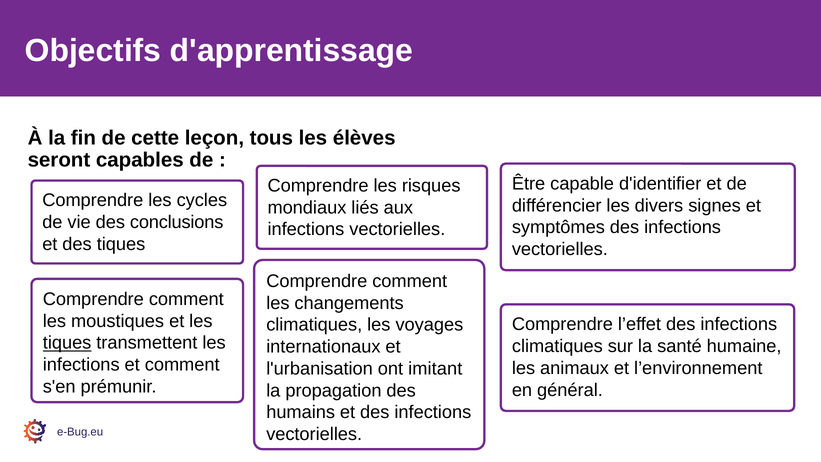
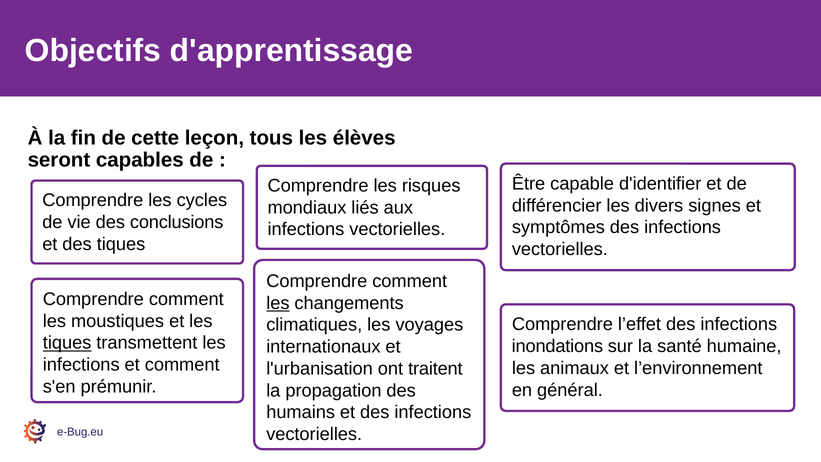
les underline: none -> present (278, 303)
climatiques: climatiques -> inondations (557, 346)
imitant: imitant -> traitent (435, 369)
